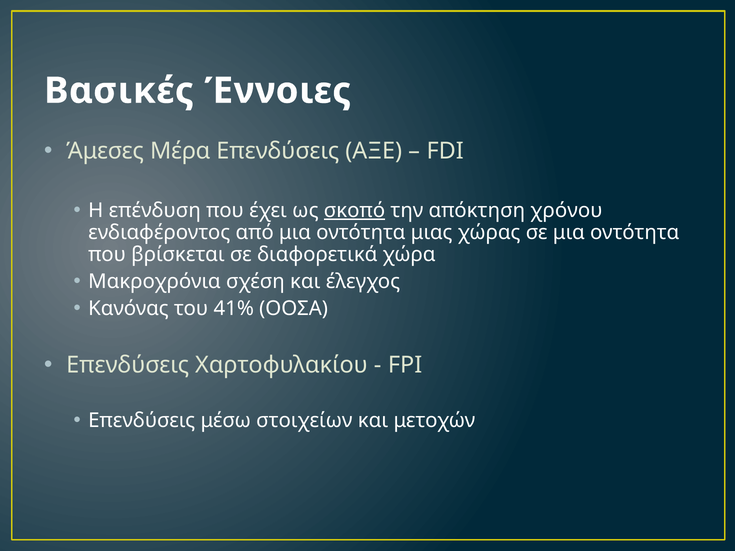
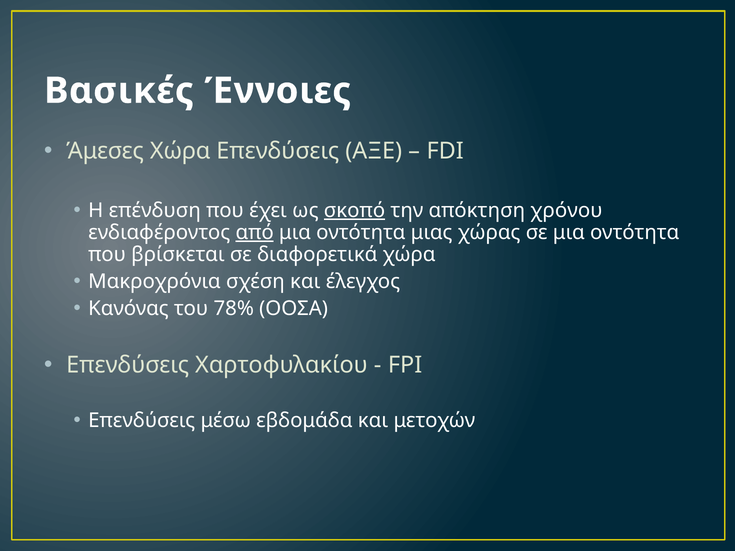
Άμεσες Μέρα: Μέρα -> Χώρα (180, 151)
από underline: none -> present (255, 233)
41%: 41% -> 78% (234, 309)
στοιχείων: στοιχείων -> εβδομάδα (304, 421)
